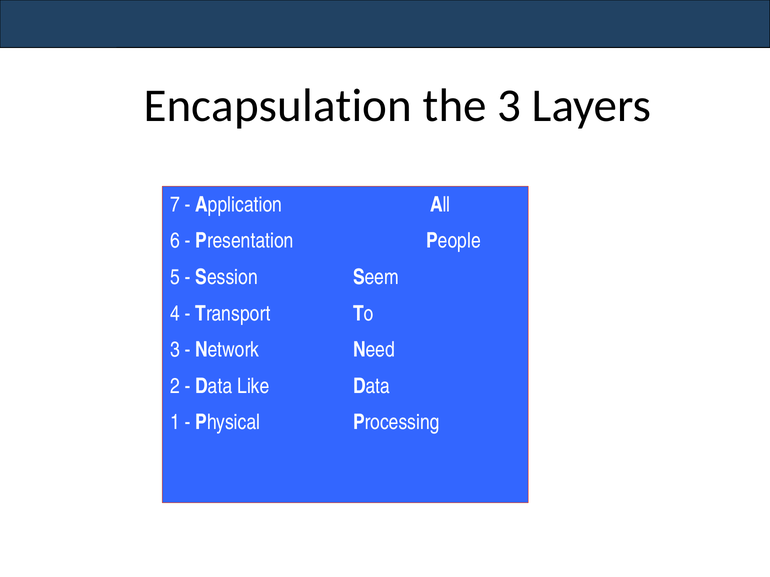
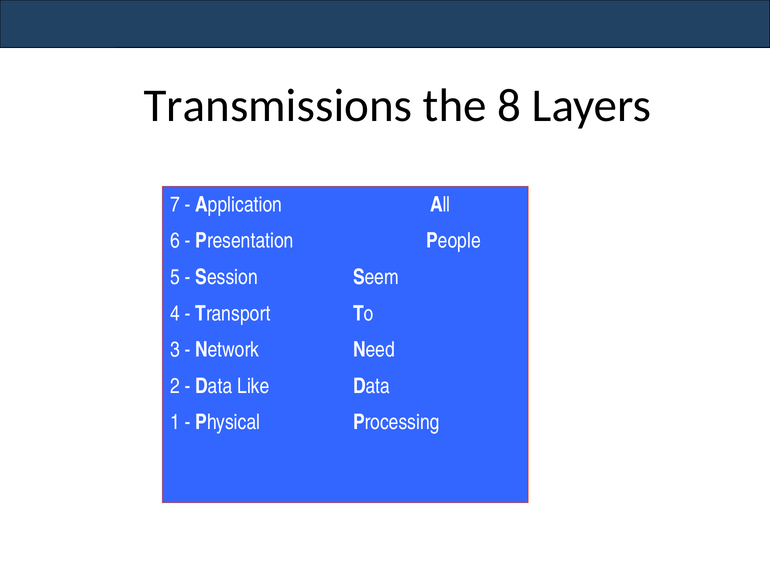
Encapsulation: Encapsulation -> Transmissions (278, 106)
the 3: 3 -> 8 (509, 106)
